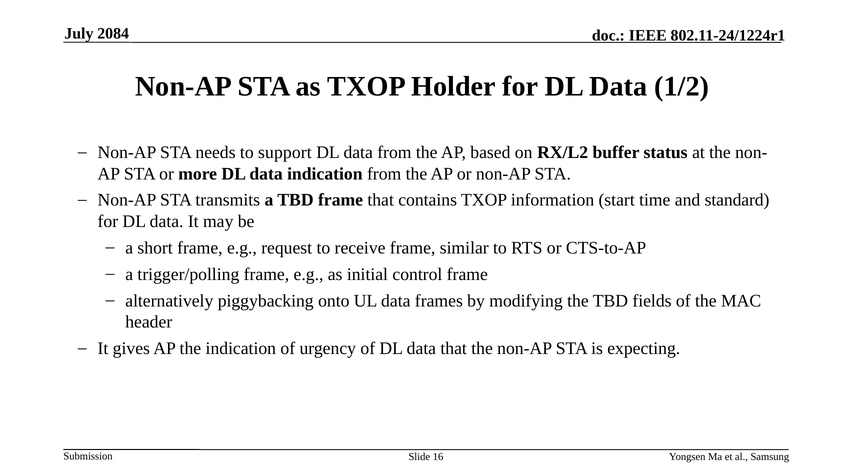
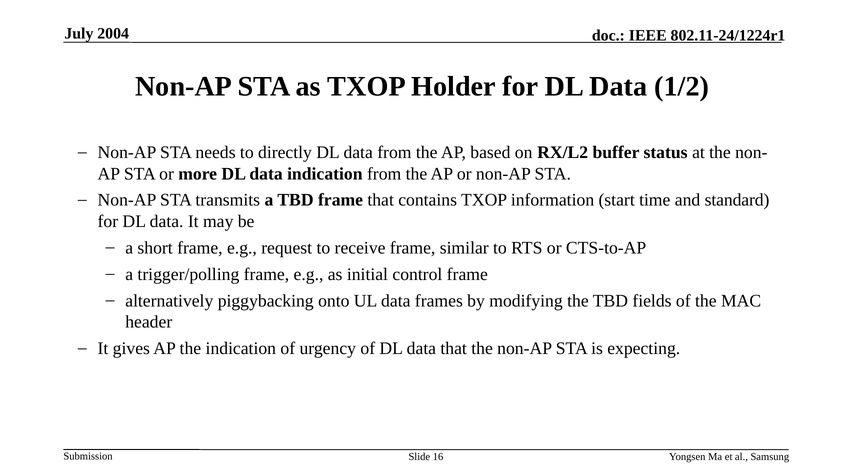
2084: 2084 -> 2004 (113, 34)
support: support -> directly (285, 152)
